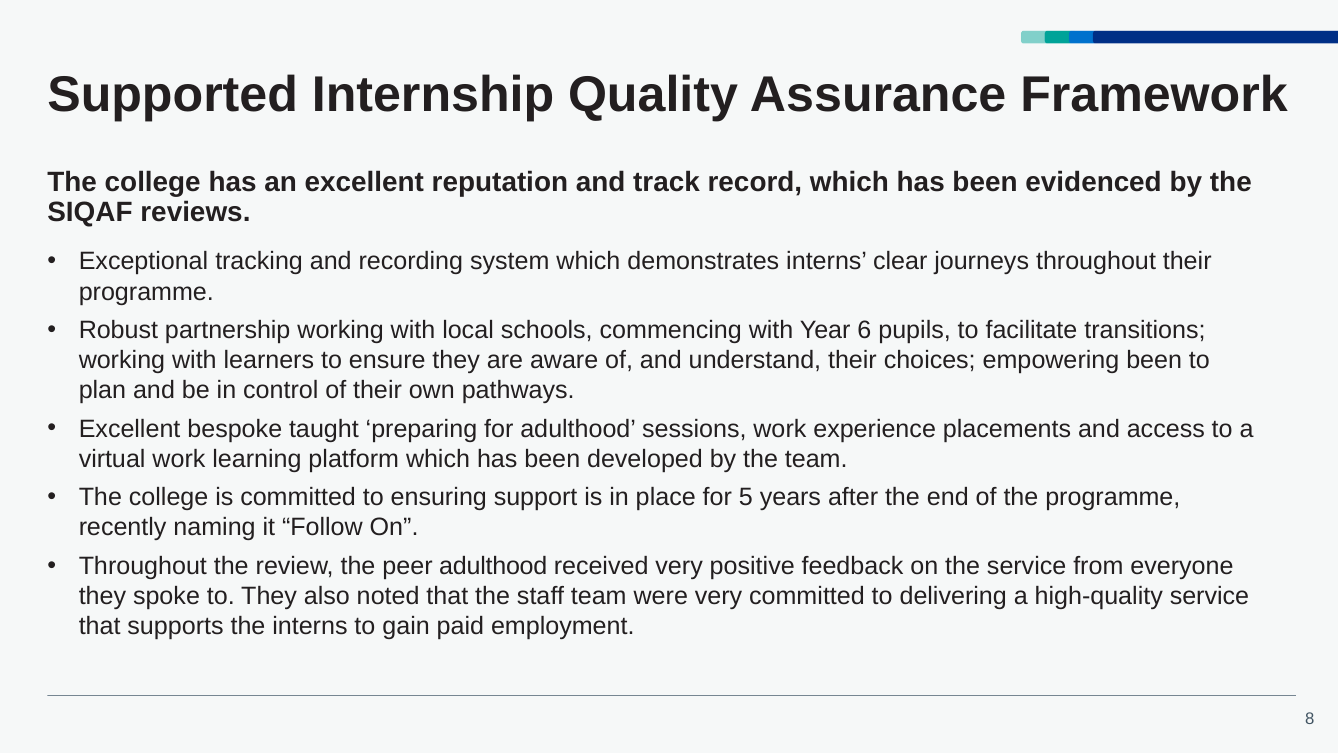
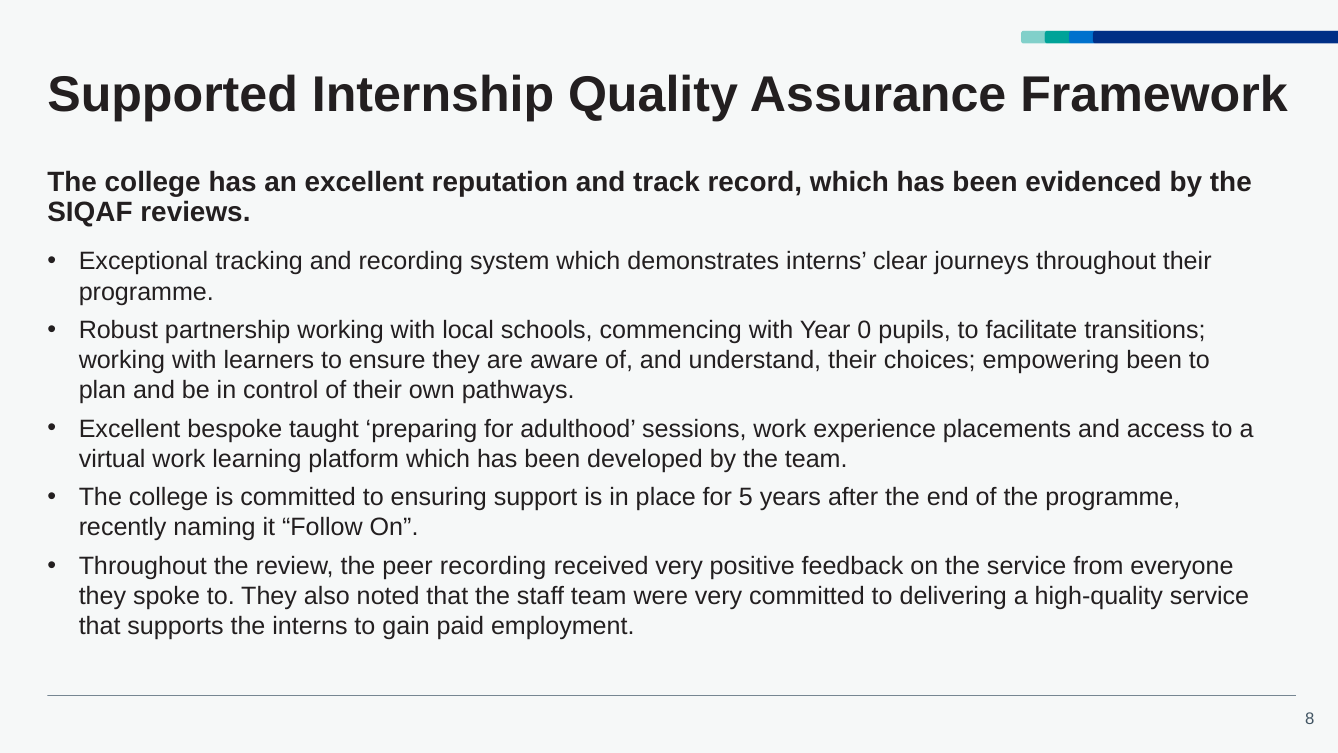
6: 6 -> 0 (864, 330)
peer adulthood: adulthood -> recording (493, 566)
